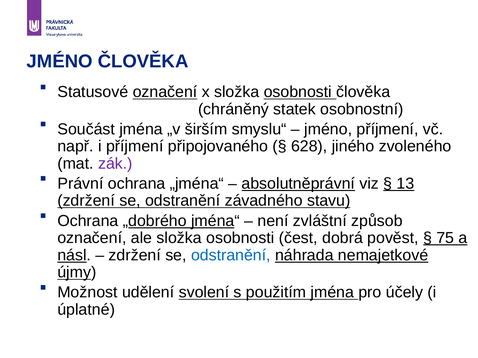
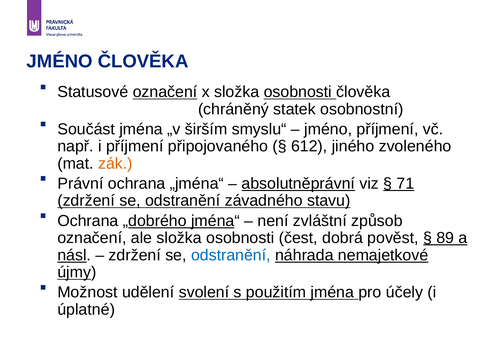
628: 628 -> 612 (309, 147)
zák colour: purple -> orange (115, 164)
13: 13 -> 71 (405, 184)
75: 75 -> 89 (445, 238)
